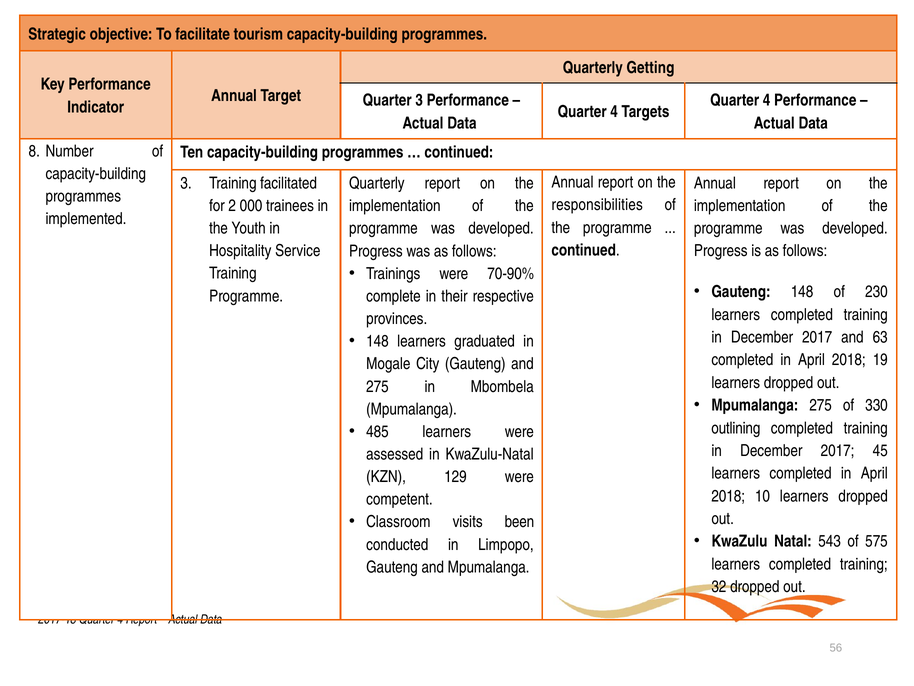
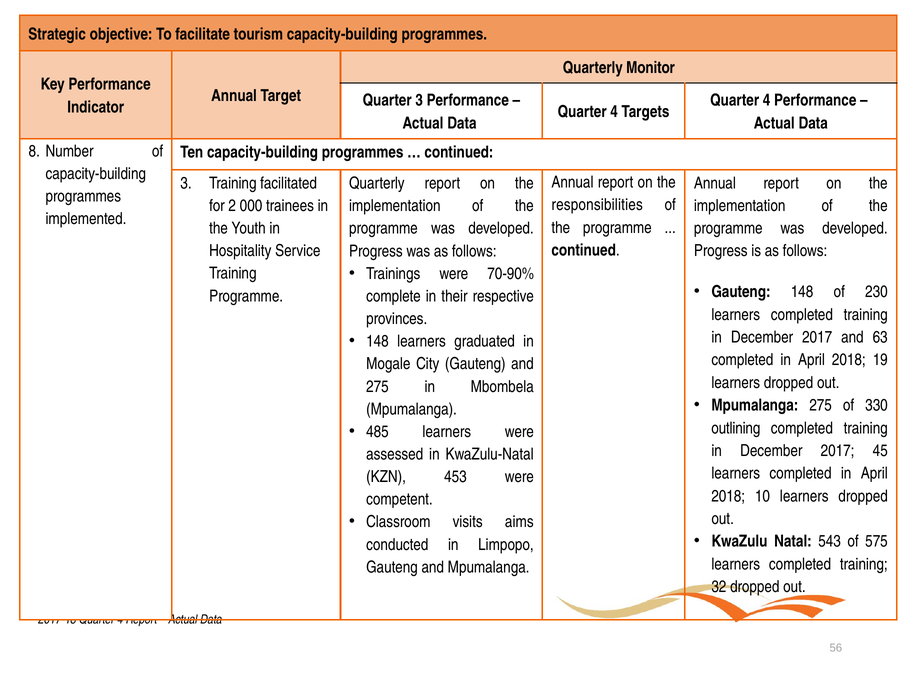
Getting: Getting -> Monitor (651, 68)
129: 129 -> 453 (455, 477)
been: been -> aims (519, 522)
